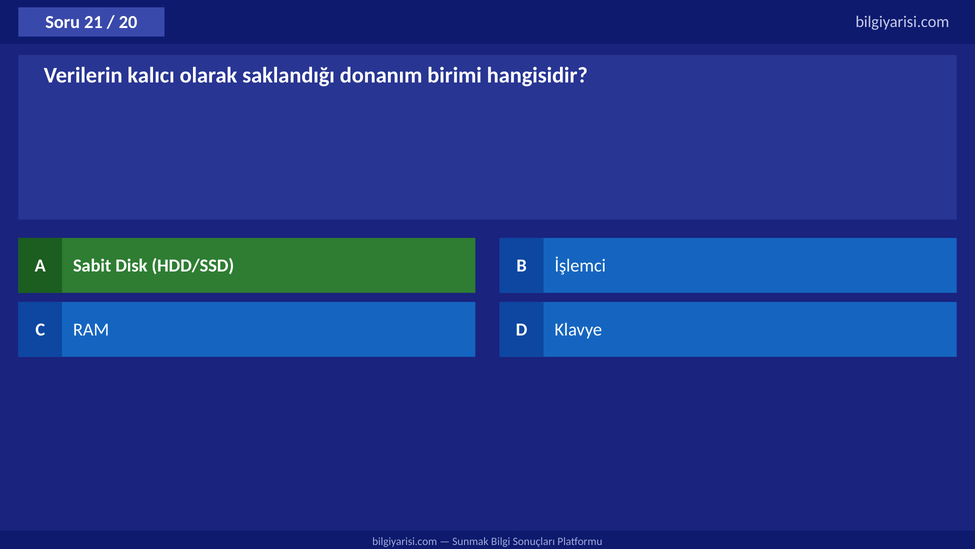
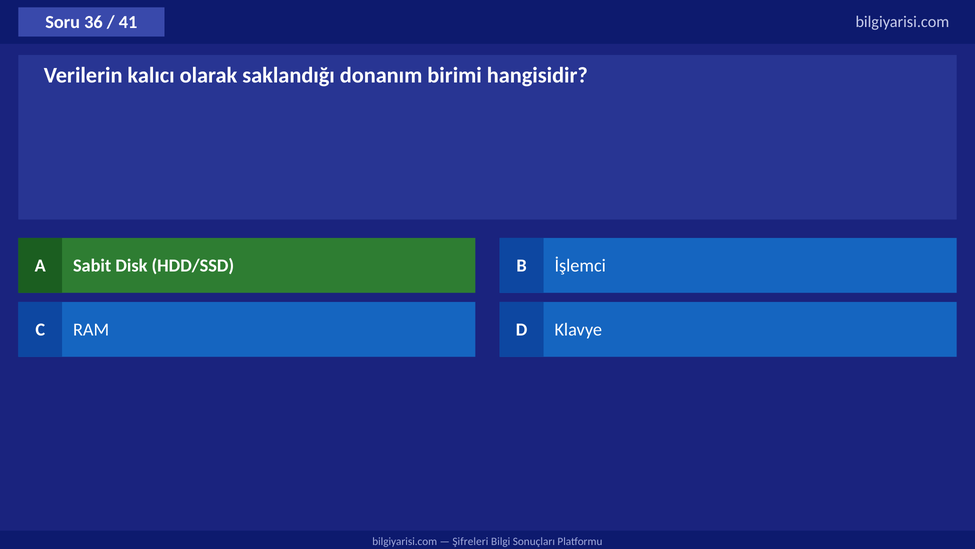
21: 21 -> 36 (93, 22)
20: 20 -> 41 (128, 22)
Sunmak: Sunmak -> Şifreleri (470, 541)
